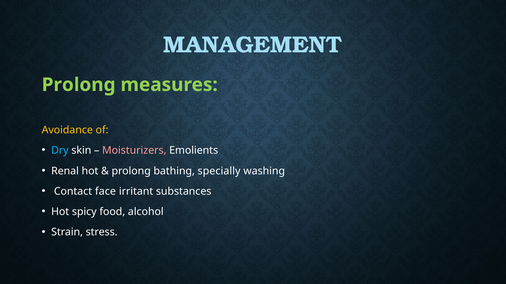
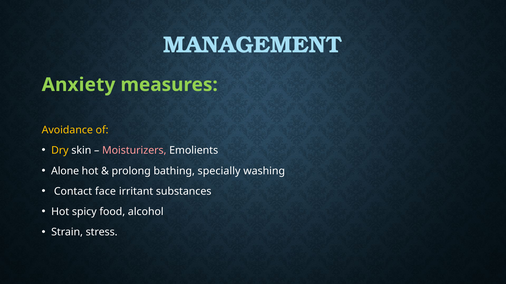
Prolong: Prolong -> Anxiety (79, 85)
Dry colour: light blue -> yellow (60, 151)
Renal: Renal -> Alone (65, 171)
